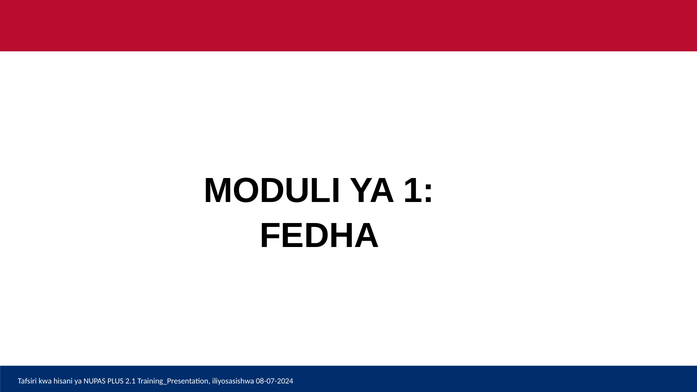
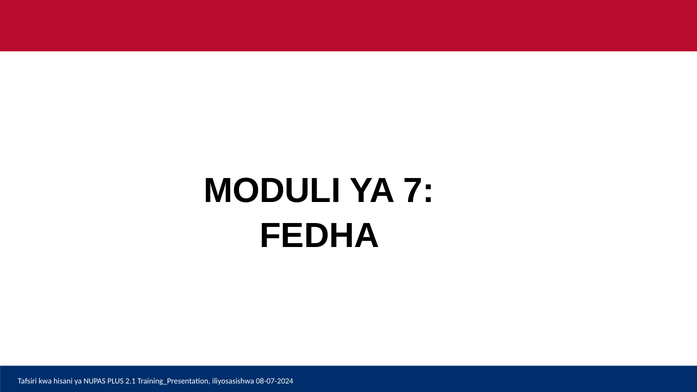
1: 1 -> 7 (419, 191)
